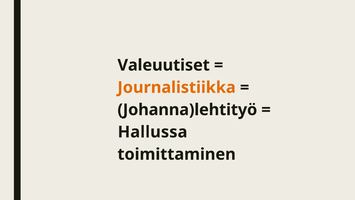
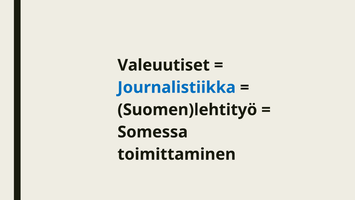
Journalistiikka colour: orange -> blue (177, 87)
Johanna)lehtityö: Johanna)lehtityö -> Suomen)lehtityö (187, 110)
Hallussa: Hallussa -> Somessa (153, 132)
